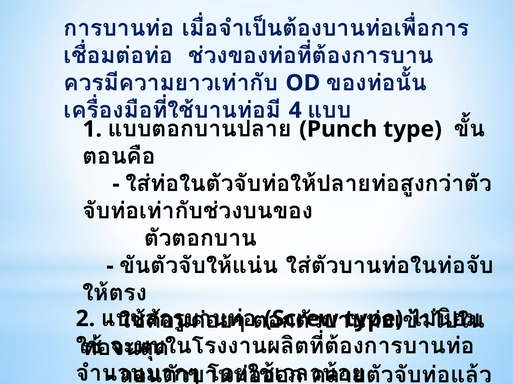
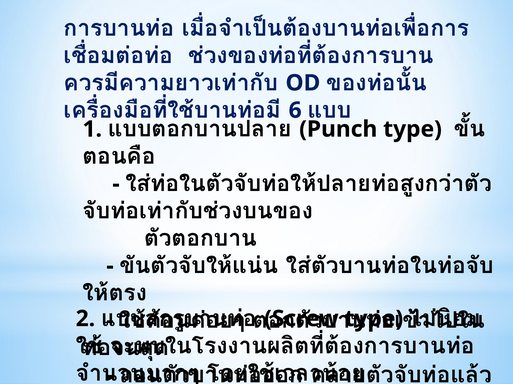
4: 4 -> 6 (295, 110)
